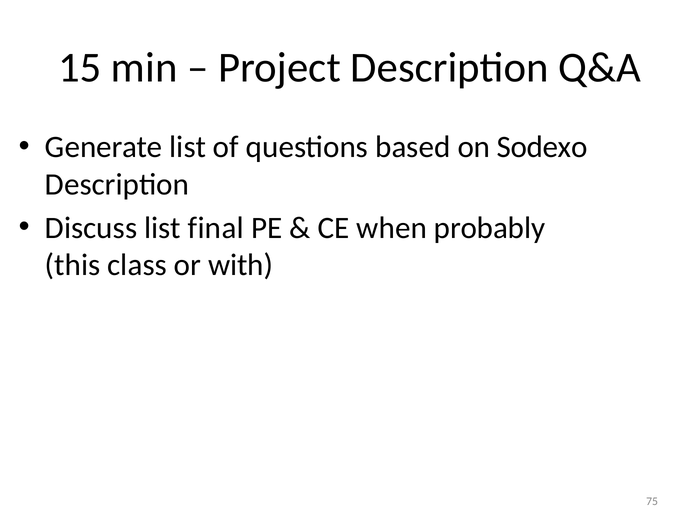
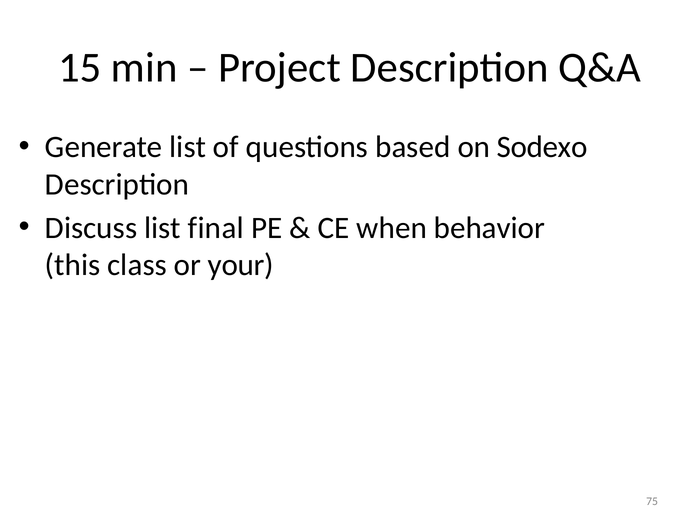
probably: probably -> behavior (489, 228)
with: with -> your (241, 265)
